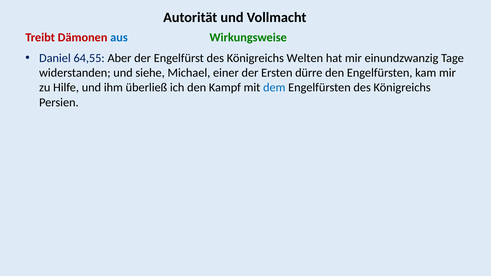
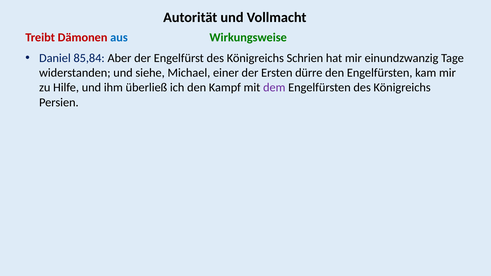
64,55: 64,55 -> 85,84 (89, 58)
Welten: Welten -> Schrien (305, 58)
dem colour: blue -> purple (274, 88)
